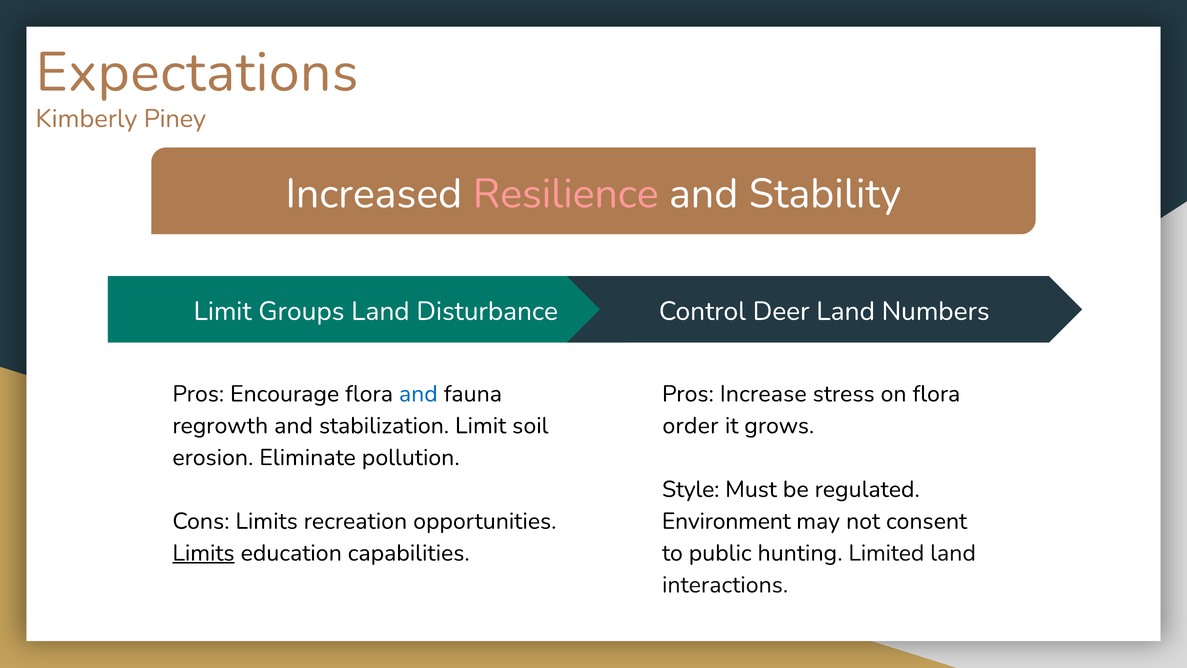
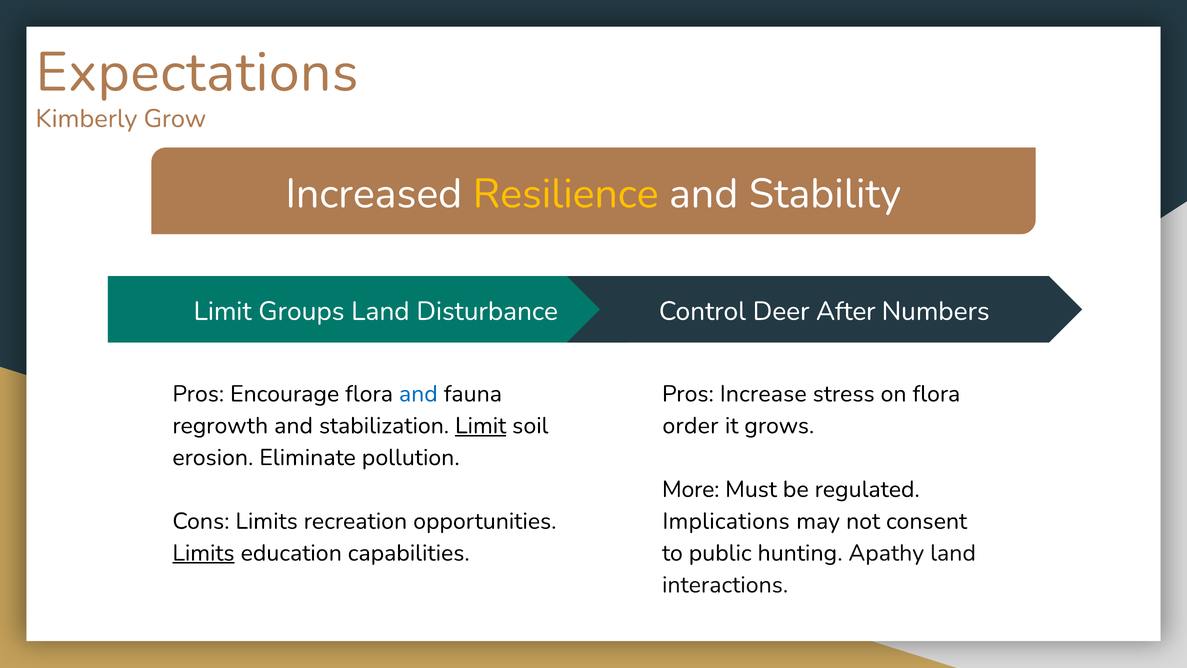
Piney: Piney -> Grow (175, 119)
Resilience colour: pink -> yellow (566, 194)
Deer Land: Land -> After (846, 311)
Limit underline: none -> present (481, 425)
Style: Style -> More (691, 489)
Environment: Environment -> Implications (726, 521)
Limited: Limited -> Apathy (886, 553)
